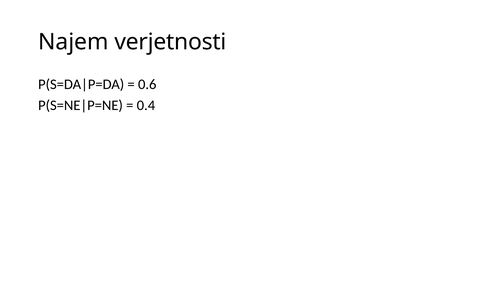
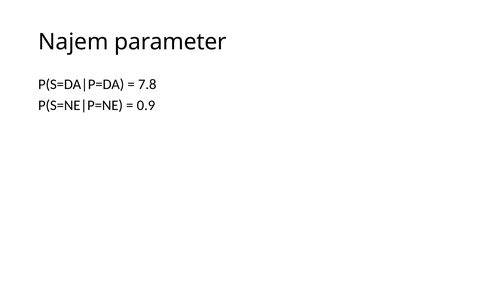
verjetnosti: verjetnosti -> parameter (170, 42)
0.6: 0.6 -> 7.8 (147, 85)
0.4: 0.4 -> 0.9 (146, 106)
